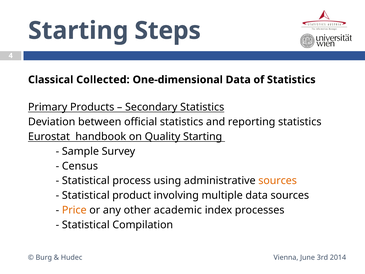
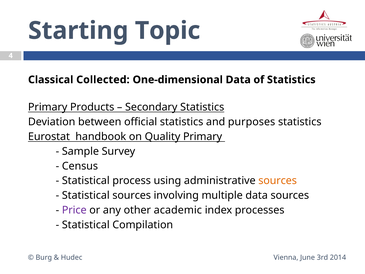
Steps: Steps -> Topic (168, 31)
reporting: reporting -> purposes (252, 122)
Quality Starting: Starting -> Primary (203, 136)
Statistical product: product -> sources (132, 195)
Price colour: orange -> purple (74, 210)
